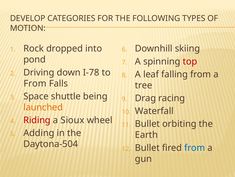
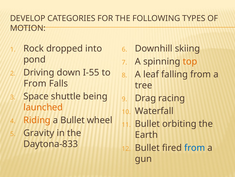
top colour: red -> orange (190, 61)
I-78: I-78 -> I-55 (91, 72)
Riding colour: red -> orange (37, 120)
a Sioux: Sioux -> Bullet (73, 120)
Adding: Adding -> Gravity (39, 133)
Daytona-504: Daytona-504 -> Daytona-833 (51, 144)
